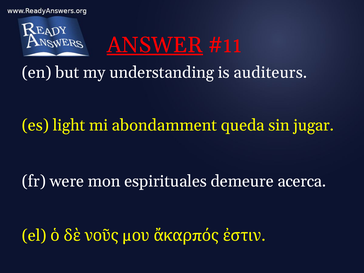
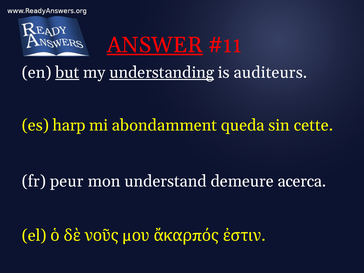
but underline: none -> present (67, 73)
understanding underline: none -> present (162, 73)
light: light -> harp (69, 125)
jugar: jugar -> cette (314, 125)
were: were -> peur (67, 181)
espirituales: espirituales -> understand (166, 181)
